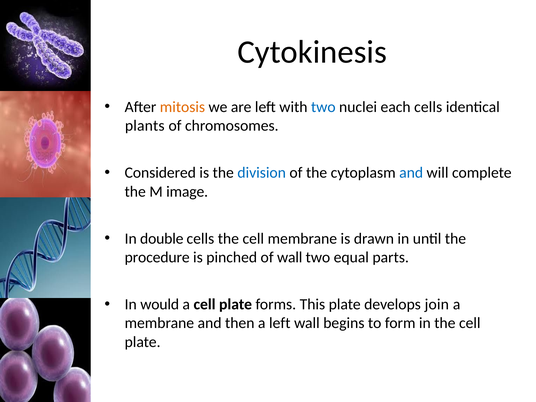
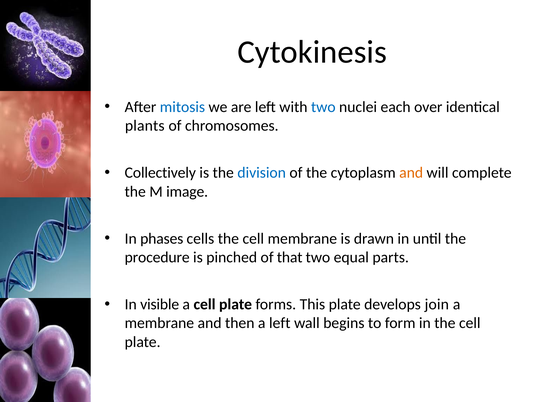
mitosis colour: orange -> blue (182, 107)
each cells: cells -> over (428, 107)
Considered: Considered -> Collectively (160, 173)
and colour: blue -> orange (411, 173)
double: double -> phases (162, 239)
of wall: wall -> that (290, 257)
would: would -> visible (160, 304)
